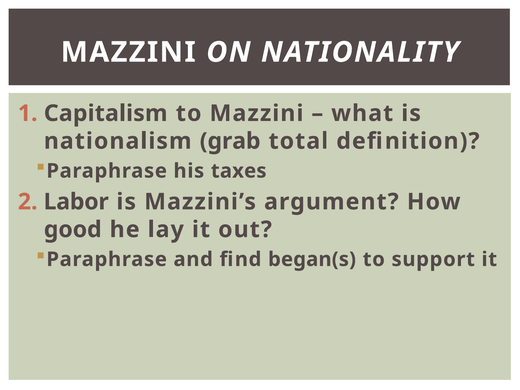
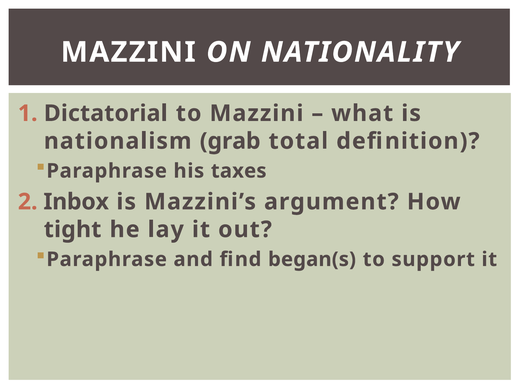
Capitalism: Capitalism -> Dictatorial (106, 113)
Labor: Labor -> Inbox (76, 202)
good: good -> tight (73, 230)
